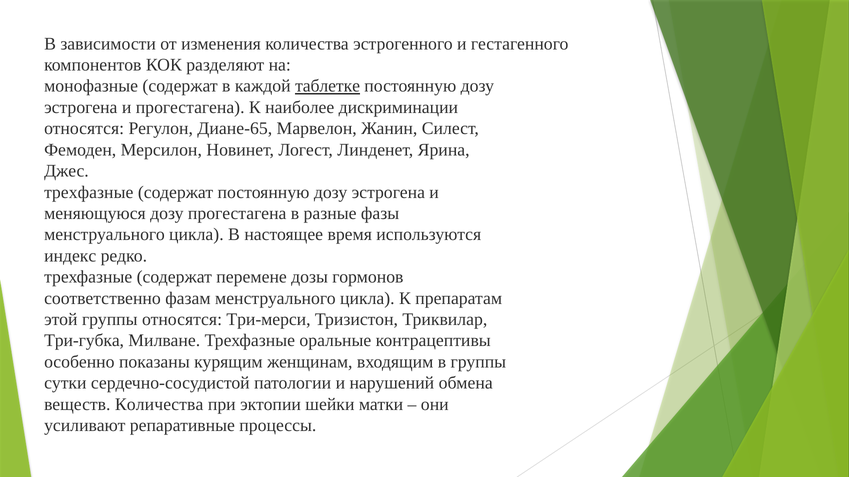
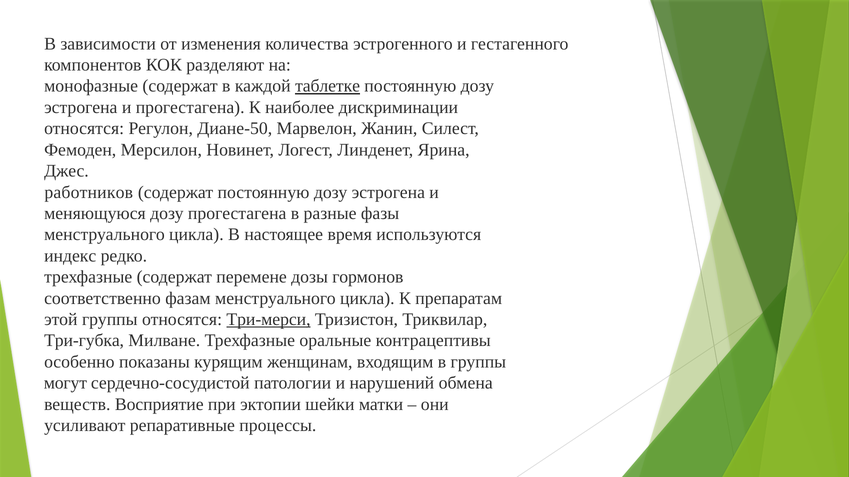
Диане-65: Диане-65 -> Диане-50 (235, 129)
трехфазные: трехфазные -> работников (89, 192)
Три-мерси underline: none -> present (269, 320)
сутки: сутки -> могут (65, 384)
веществ Количества: Количества -> Восприятие (159, 405)
